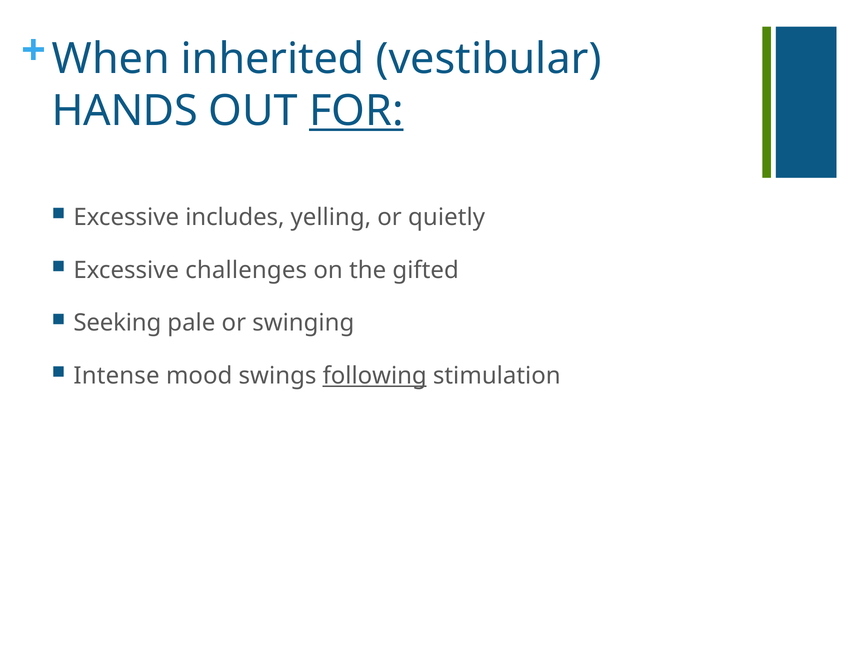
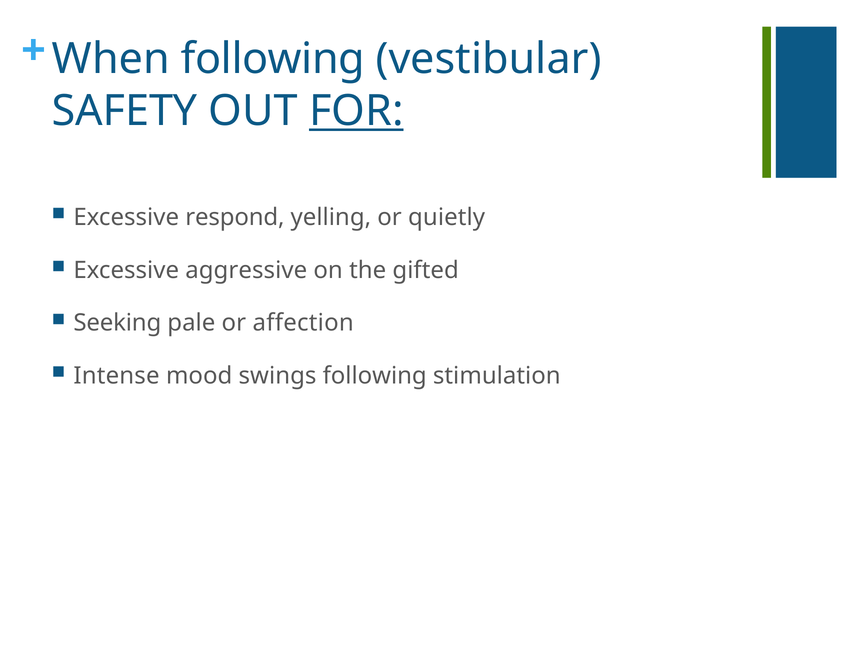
When inherited: inherited -> following (273, 59)
HANDS: HANDS -> SAFETY (125, 111)
includes: includes -> respond (235, 217)
challenges: challenges -> aggressive (246, 270)
swinging: swinging -> affection (303, 323)
following underline: present -> none (375, 376)
